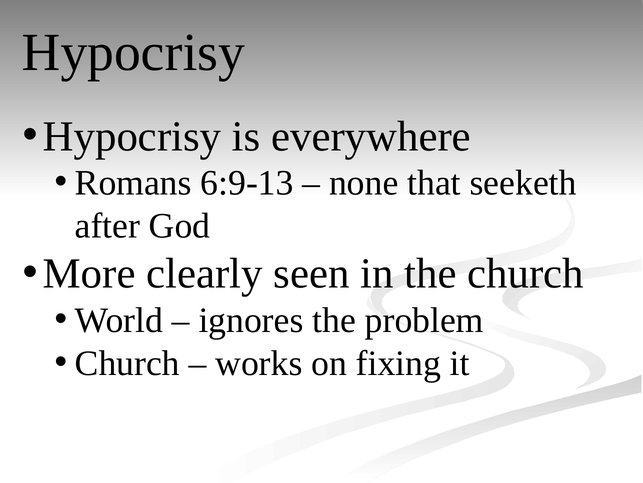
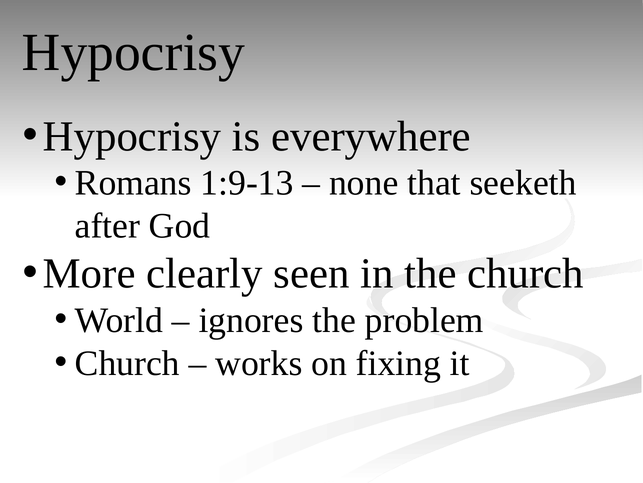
6:9-13: 6:9-13 -> 1:9-13 (247, 183)
